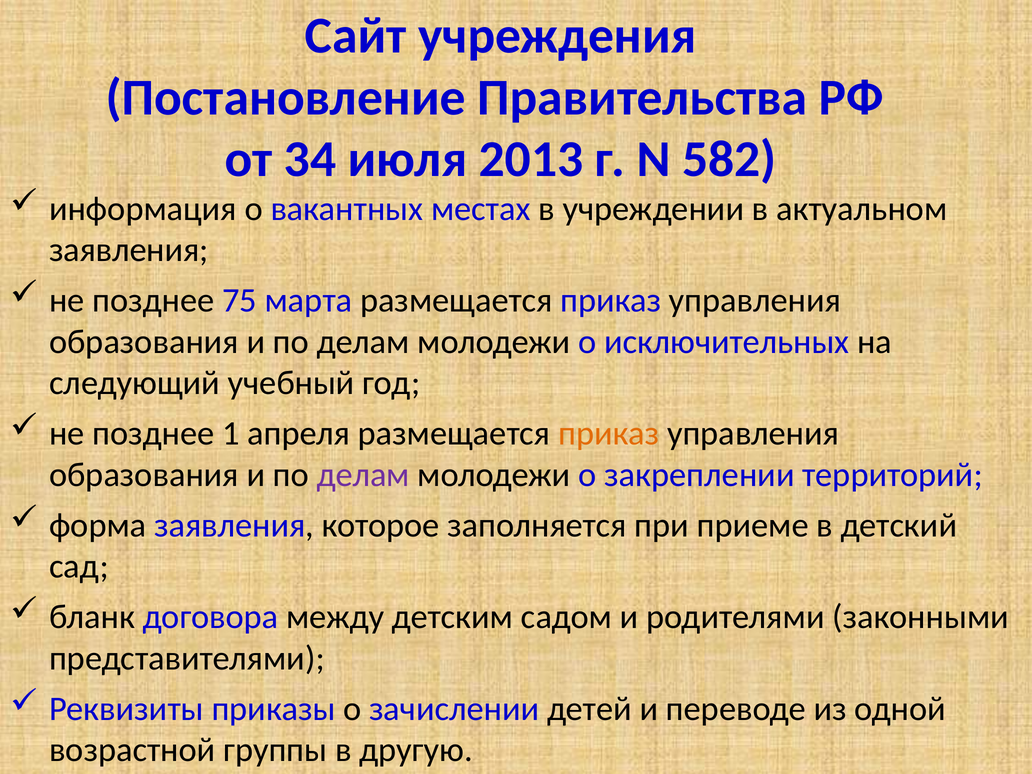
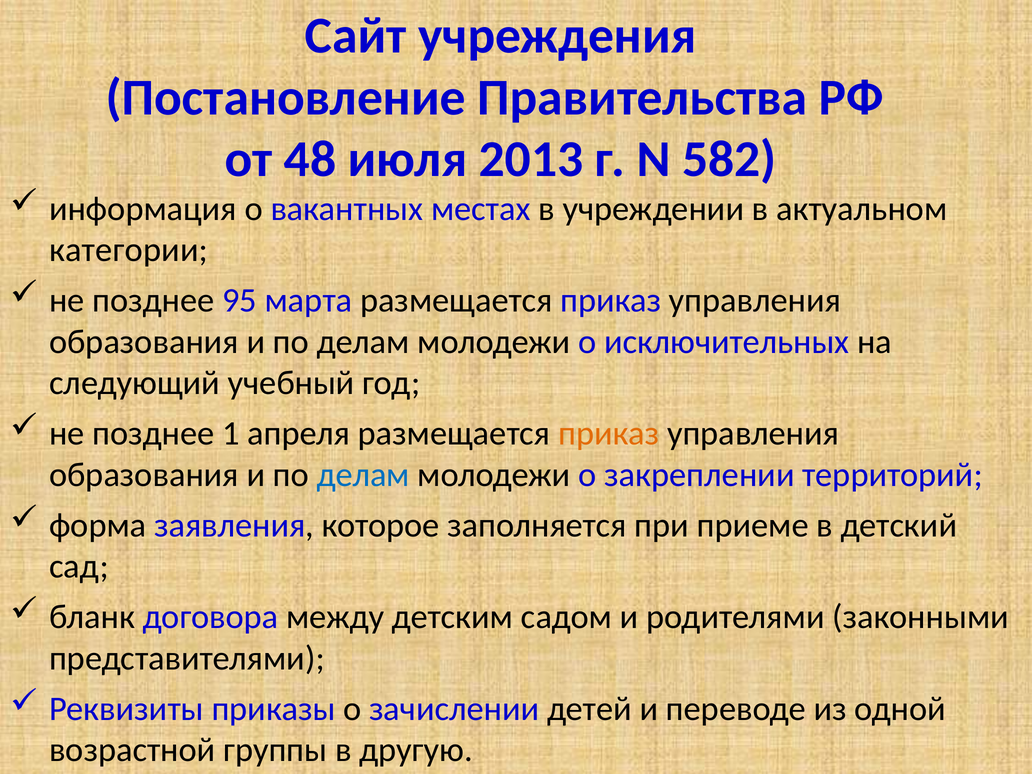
34: 34 -> 48 (310, 159)
заявления: заявления -> категории (129, 250)
75: 75 -> 95 (239, 301)
делам colour: purple -> blue (363, 475)
